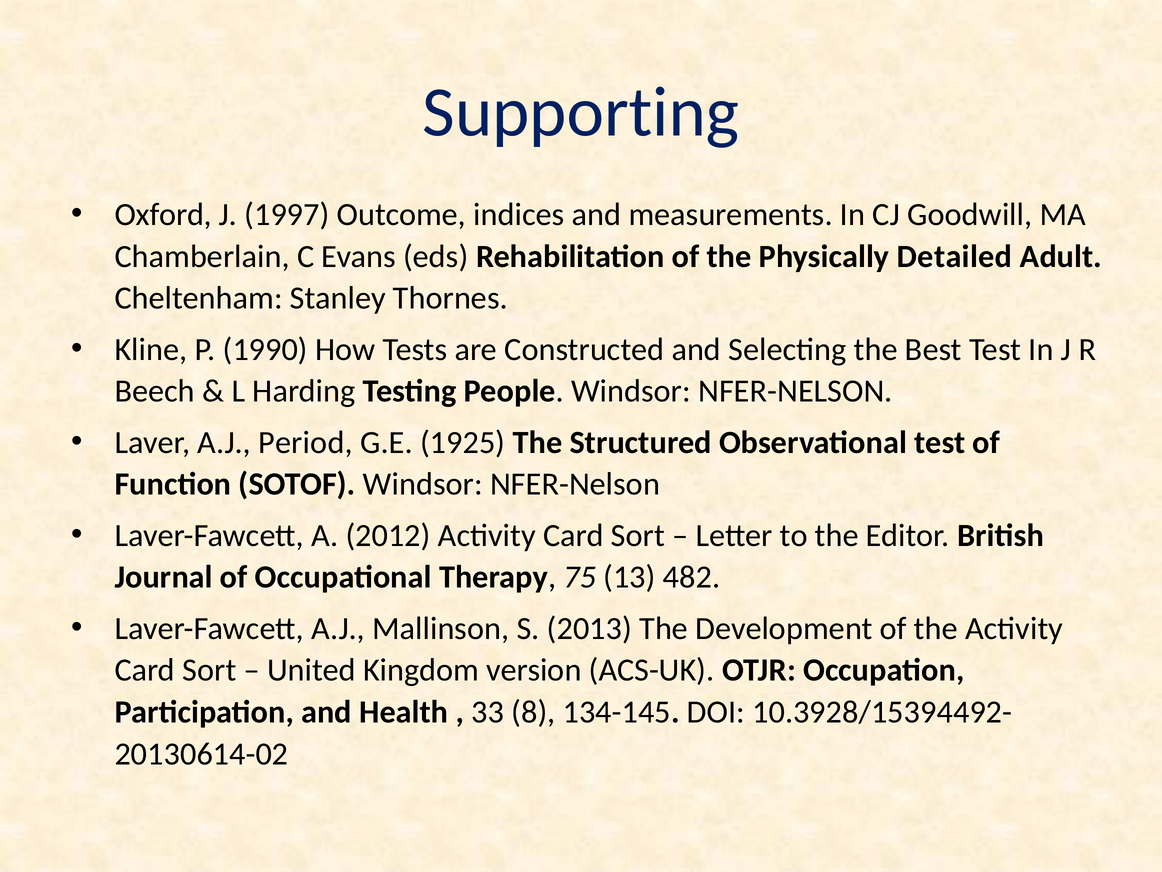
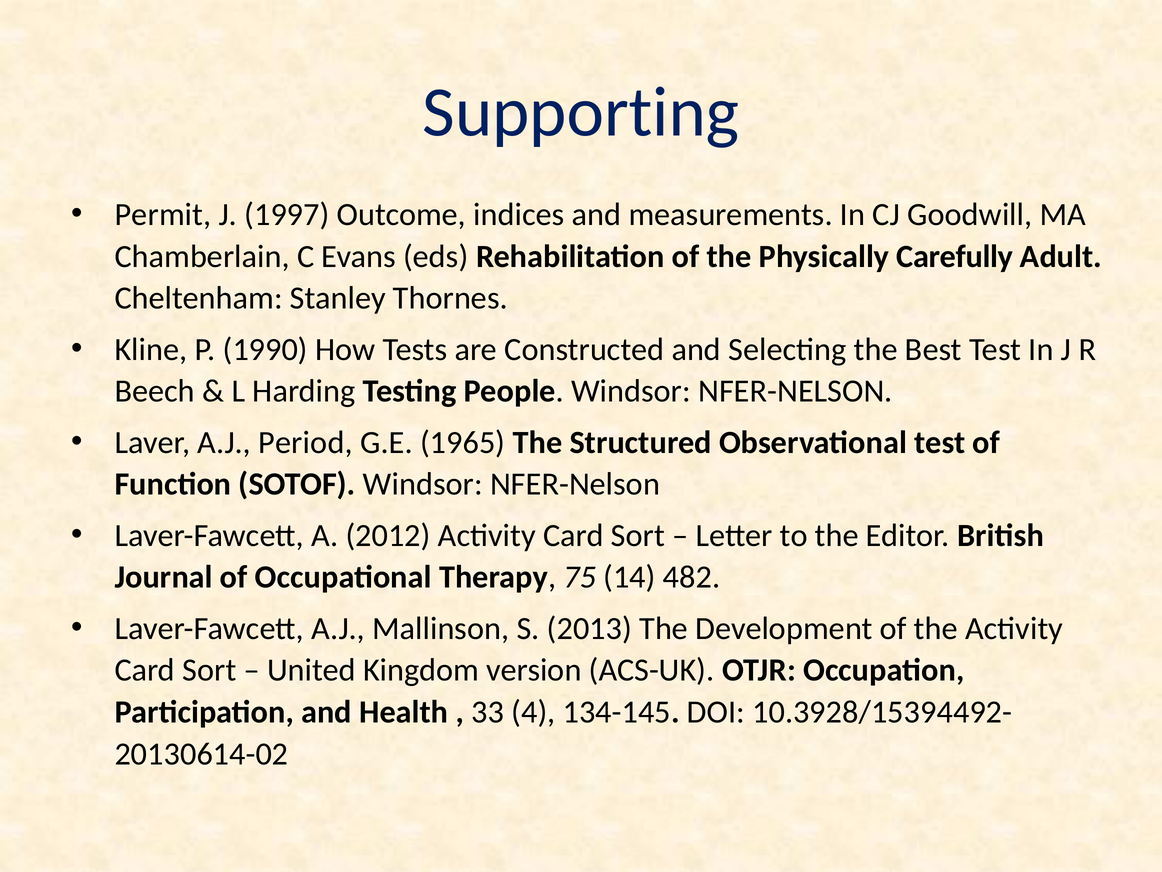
Oxford: Oxford -> Permit (163, 215)
Detailed: Detailed -> Carefully (955, 256)
1925: 1925 -> 1965 (463, 442)
13: 13 -> 14 (630, 577)
8: 8 -> 4 (533, 712)
